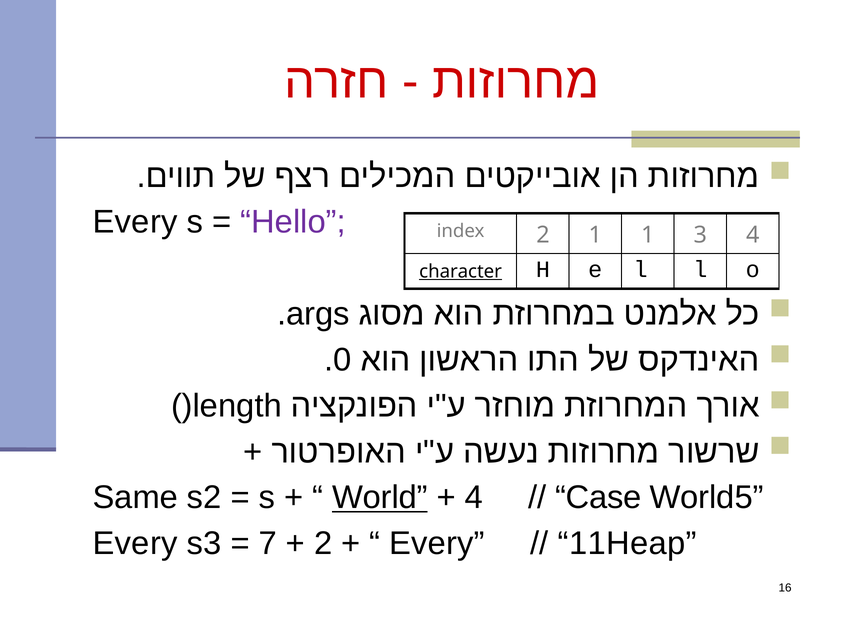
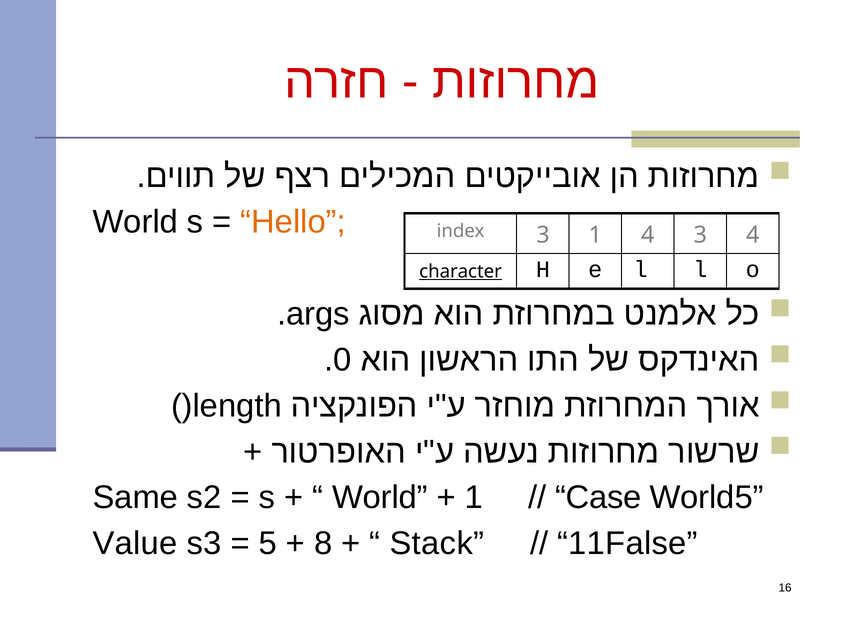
Every: Every -> World (135, 222)
Hello colour: purple -> orange (293, 222)
index 2: 2 -> 3 (543, 235)
1 1: 1 -> 4 (648, 235)
World underline: present -> none (380, 497)
4: 4 -> 1 (474, 497)
Every: Every -> Value (135, 543)
7: 7 -> 5 (268, 543)
2: 2 -> 8 (323, 543)
Every: Every -> Stack (437, 543)
11Heap: 11Heap -> 11False (627, 543)
